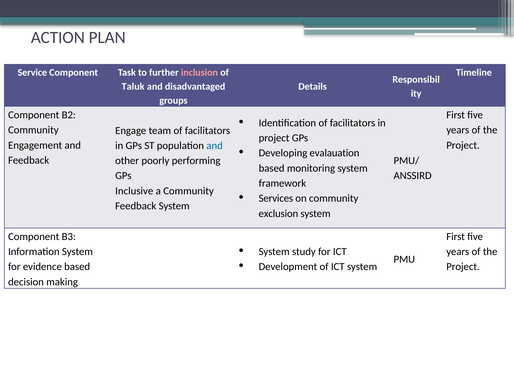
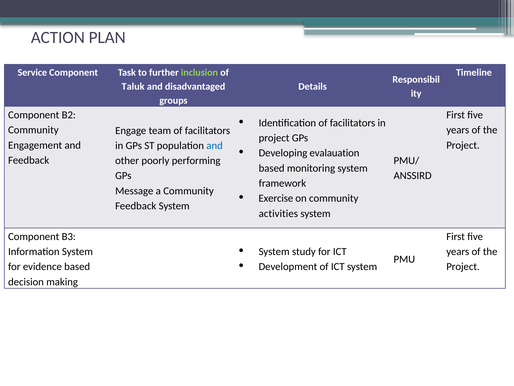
inclusion colour: pink -> light green (199, 72)
Inclusive: Inclusive -> Message (134, 191)
Services: Services -> Exercise (276, 198)
exclusion: exclusion -> activities (278, 213)
